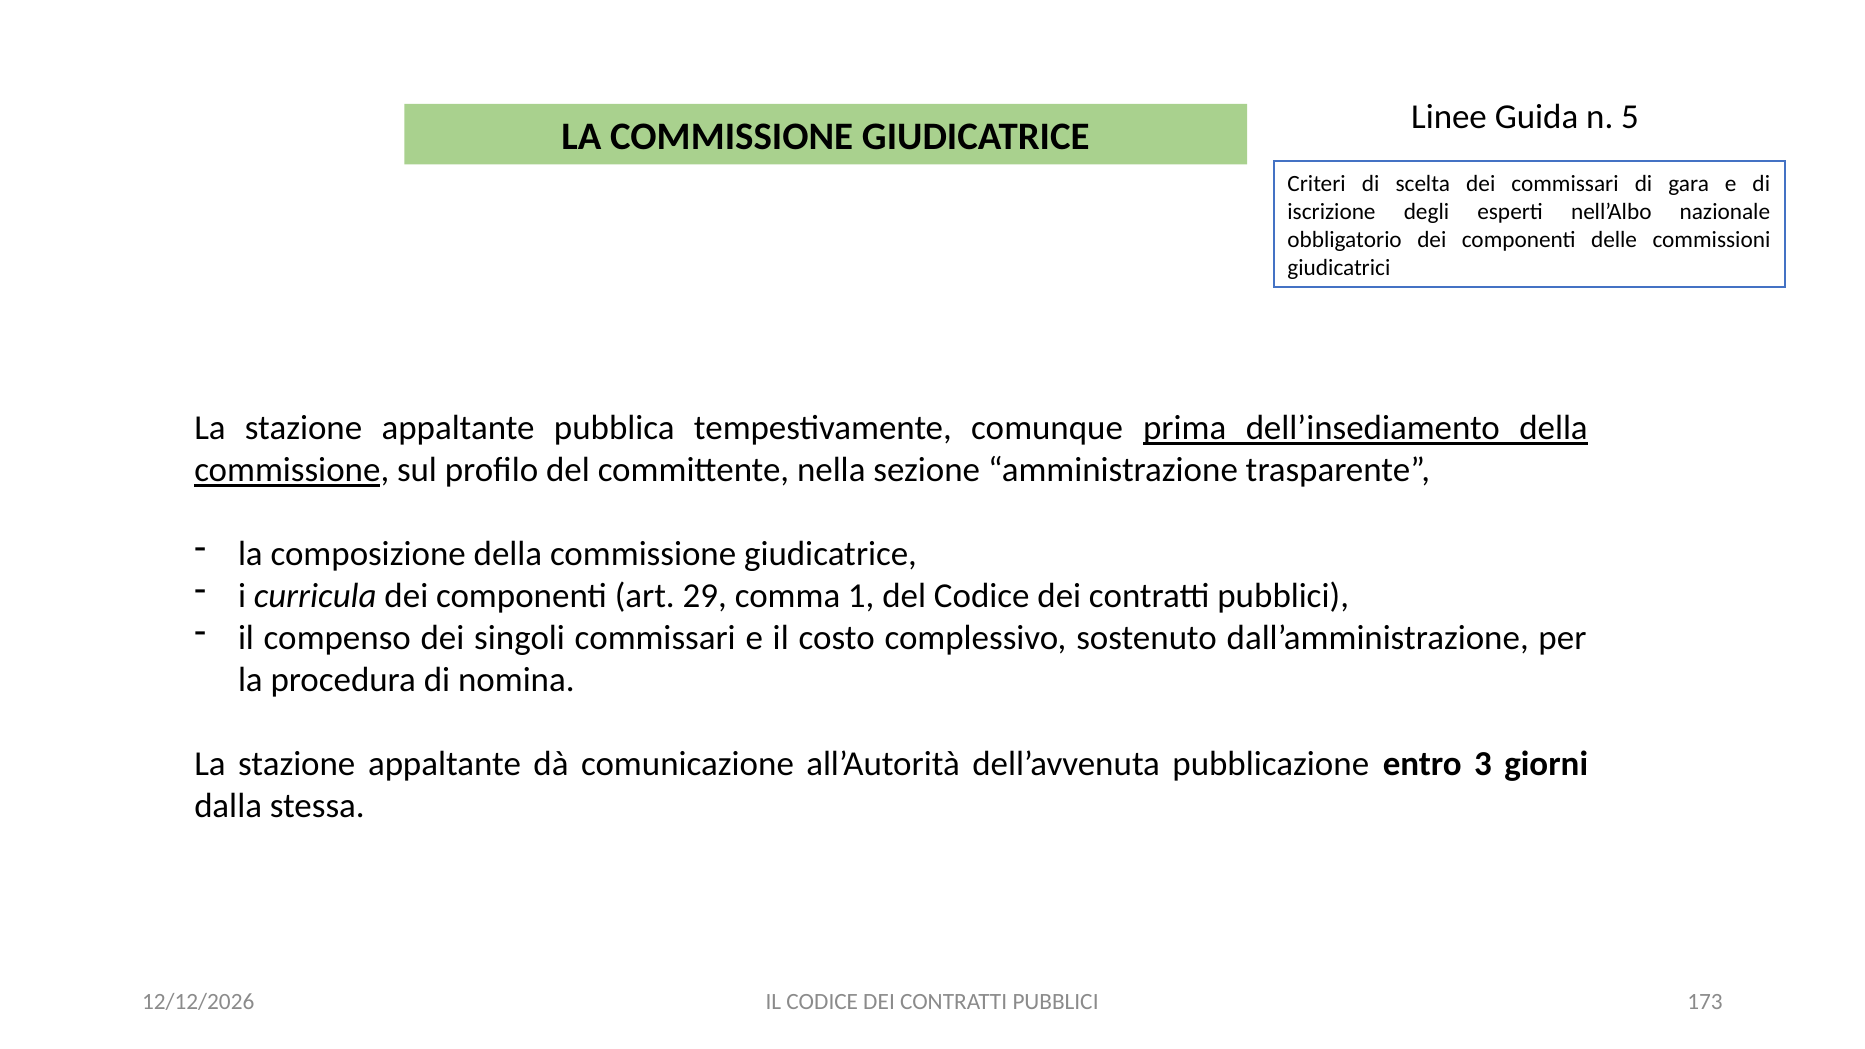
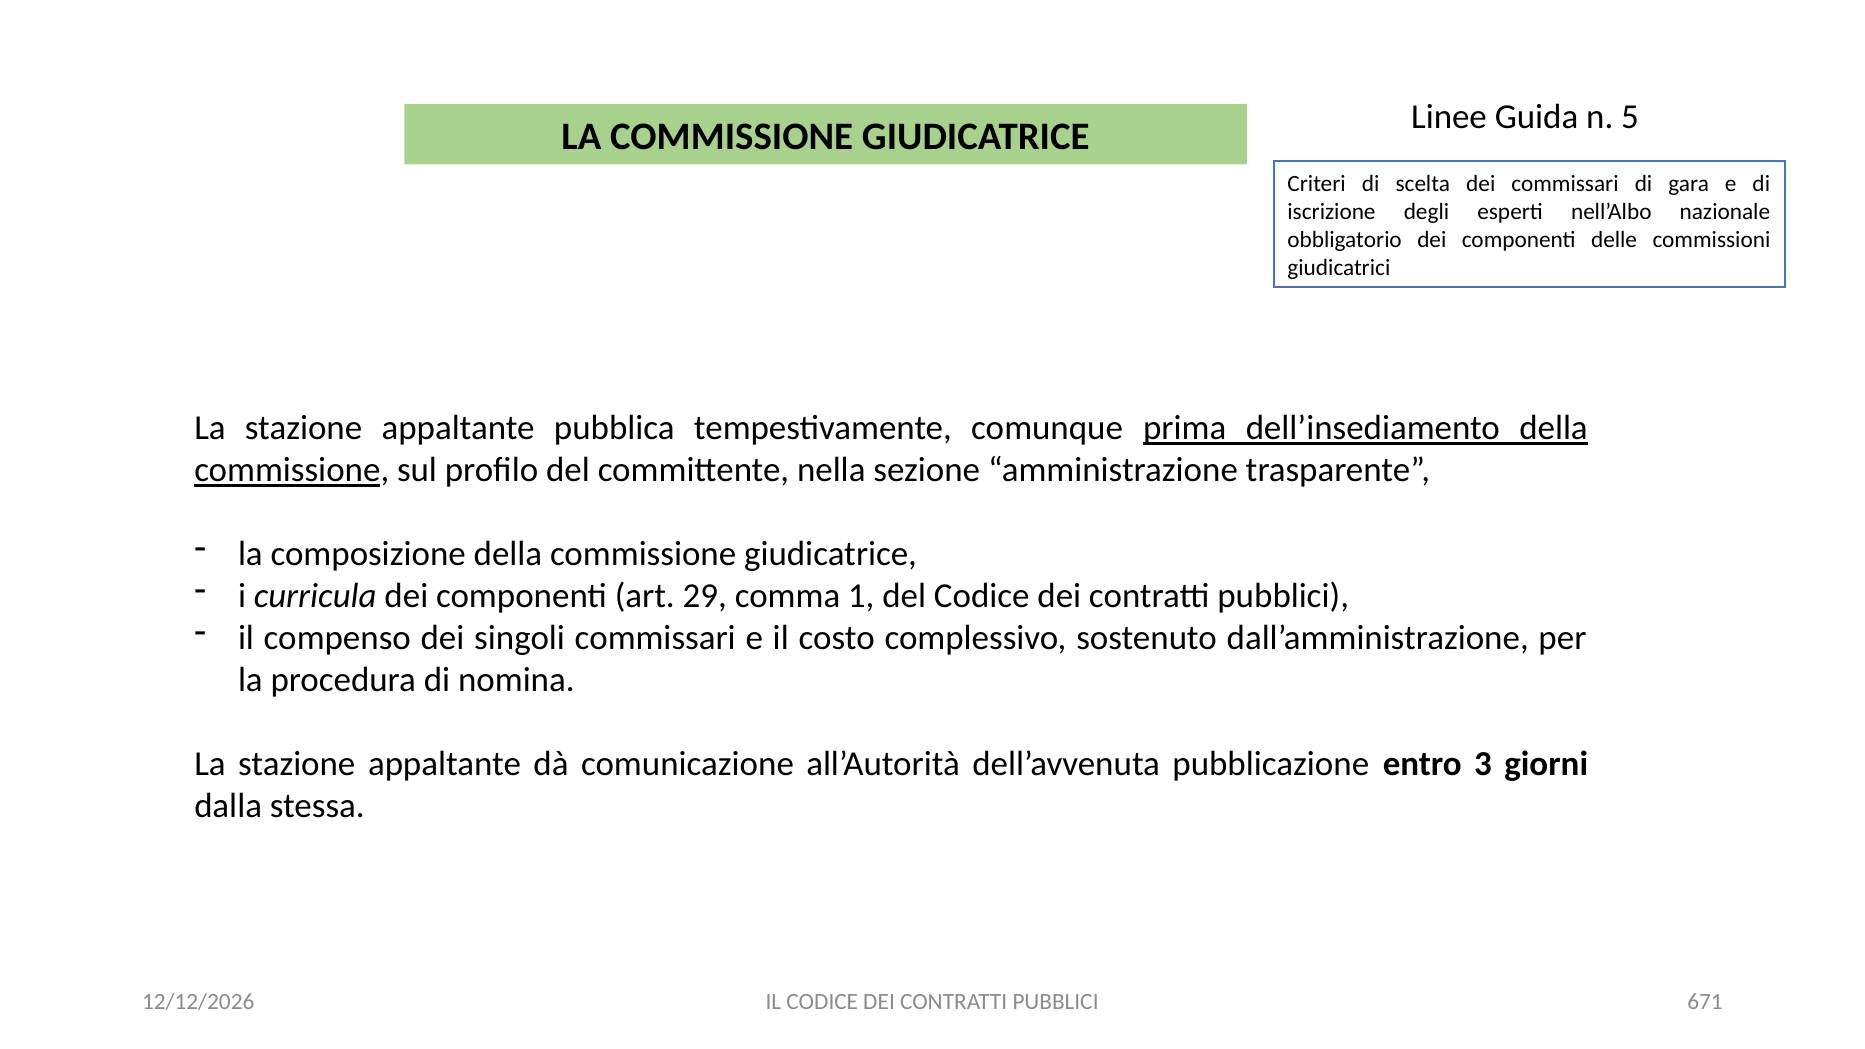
173: 173 -> 671 (1705, 1002)
